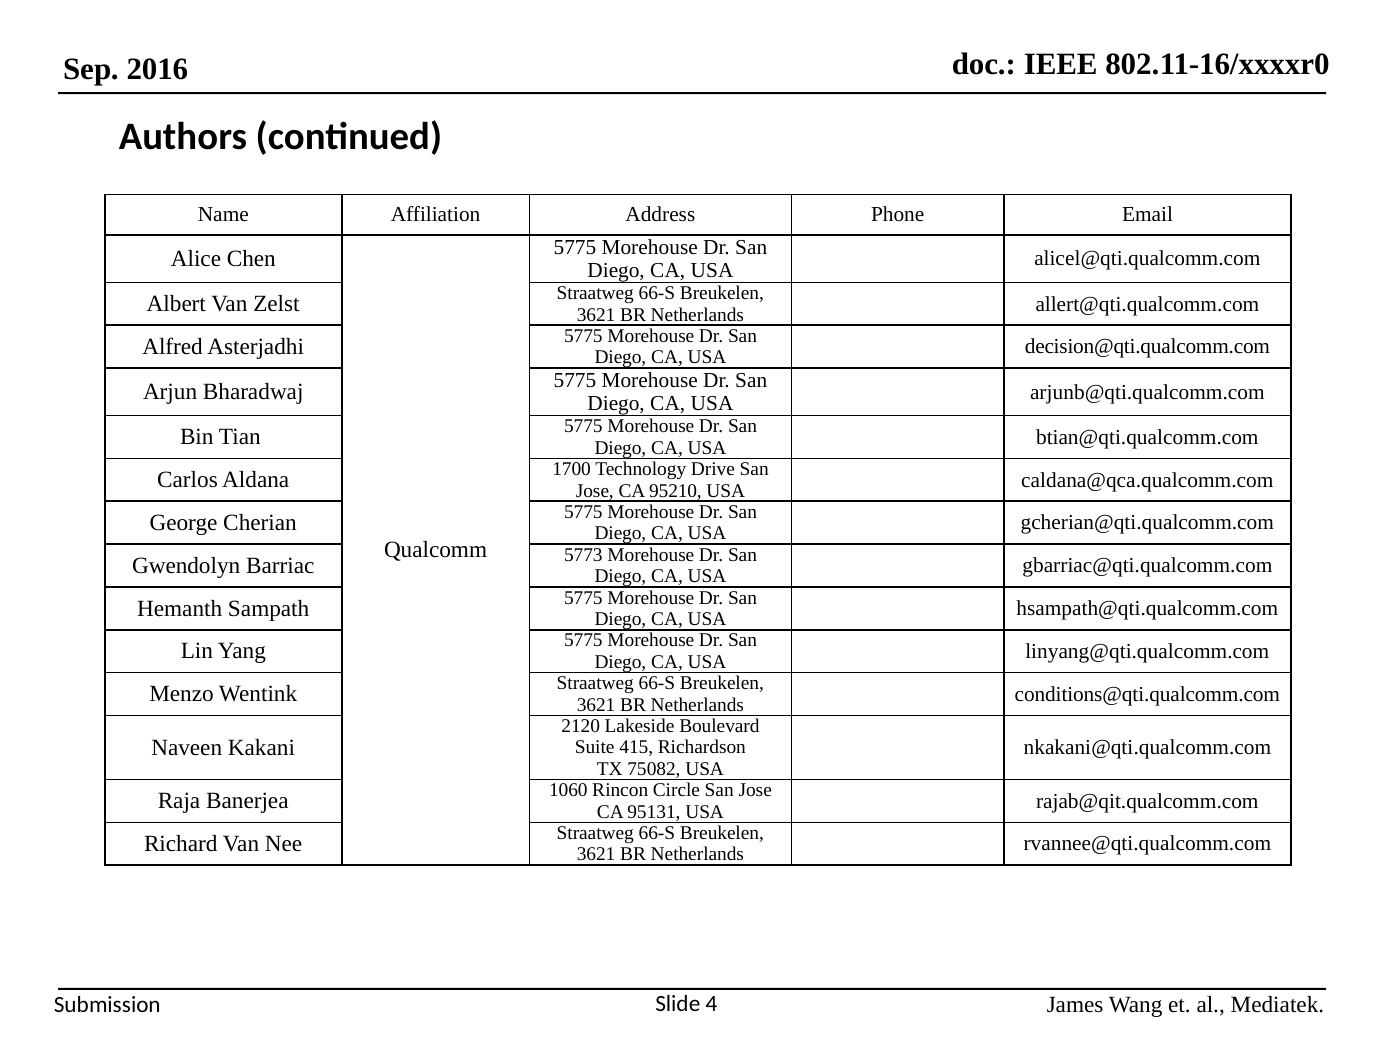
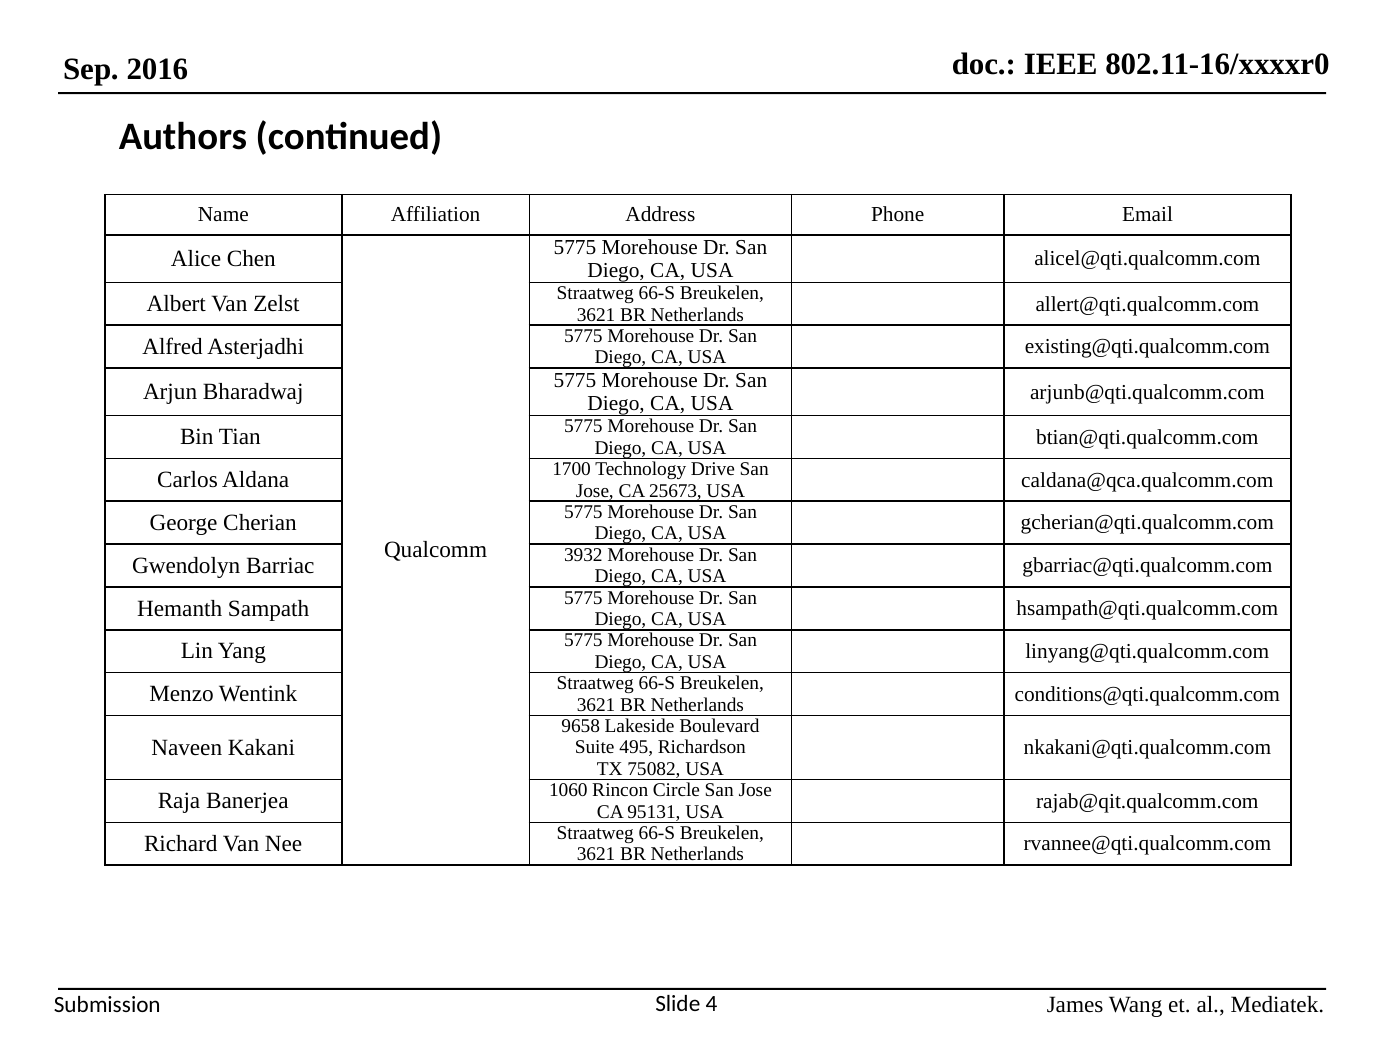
decision@qti.qualcomm.com: decision@qti.qualcomm.com -> existing@qti.qualcomm.com (1147, 347)
95210: 95210 -> 25673 (675, 491)
5773: 5773 -> 3932 (583, 555)
2120: 2120 -> 9658 (581, 726)
415: 415 -> 495 (636, 748)
